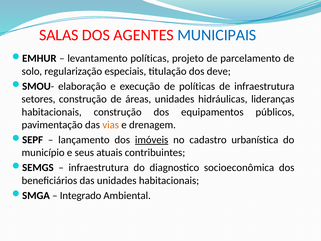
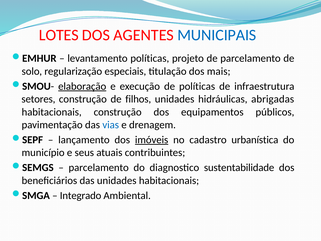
SALAS: SALAS -> LOTES (59, 35)
deve: deve -> mais (219, 71)
elaboração underline: none -> present (82, 86)
áreas: áreas -> filhos (138, 99)
lideranças: lideranças -> abrigadas (273, 99)
vias colour: orange -> blue (111, 125)
infraestrutura: infraestrutura -> parcelamento (99, 168)
socioeconômica: socioeconômica -> sustentabilidade (239, 168)
